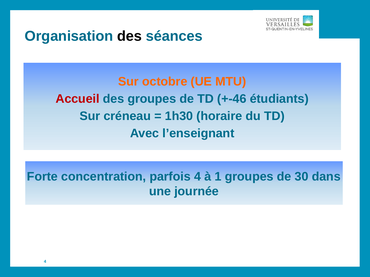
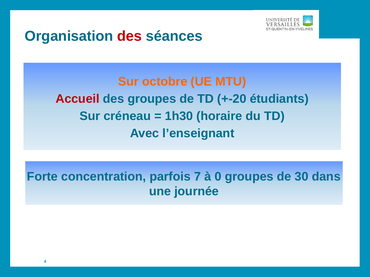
des colour: black -> red (130, 36)
+-46: +-46 -> +-20 (232, 99)
parfois 4: 4 -> 7 (197, 177)
1: 1 -> 0 (218, 177)
